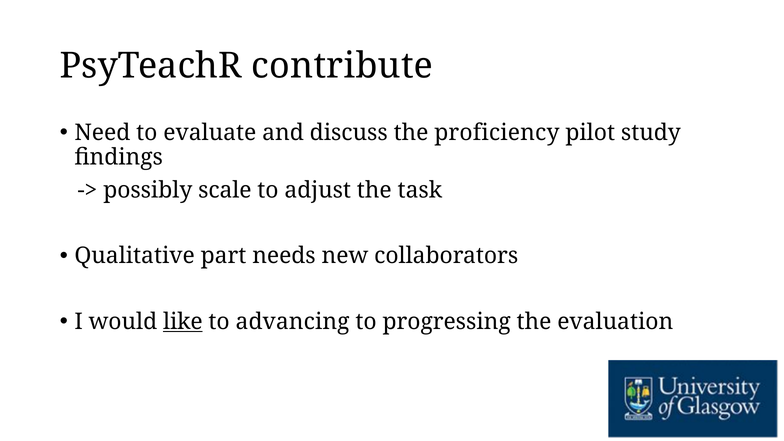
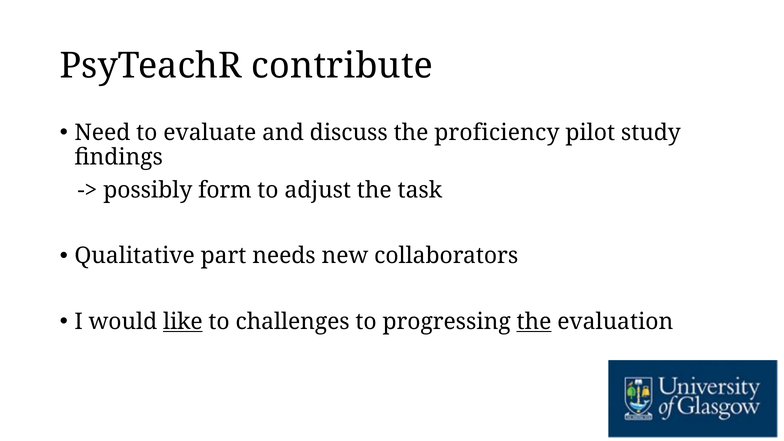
scale: scale -> form (225, 190)
advancing: advancing -> challenges (293, 322)
the underline: none -> present (534, 322)
